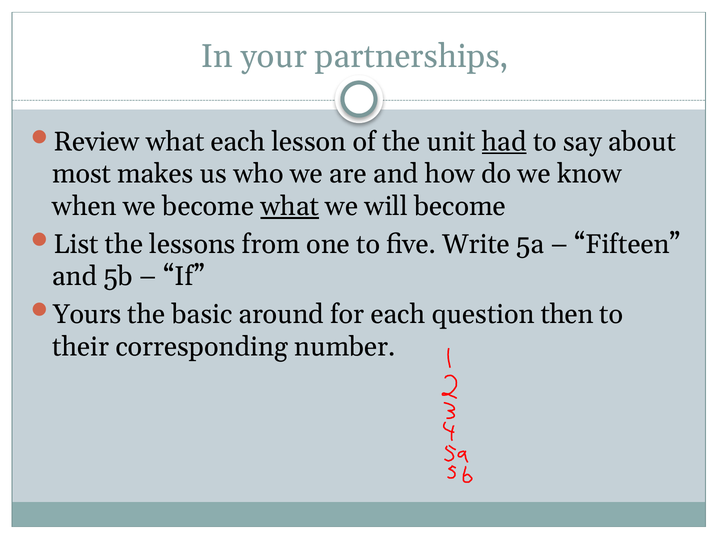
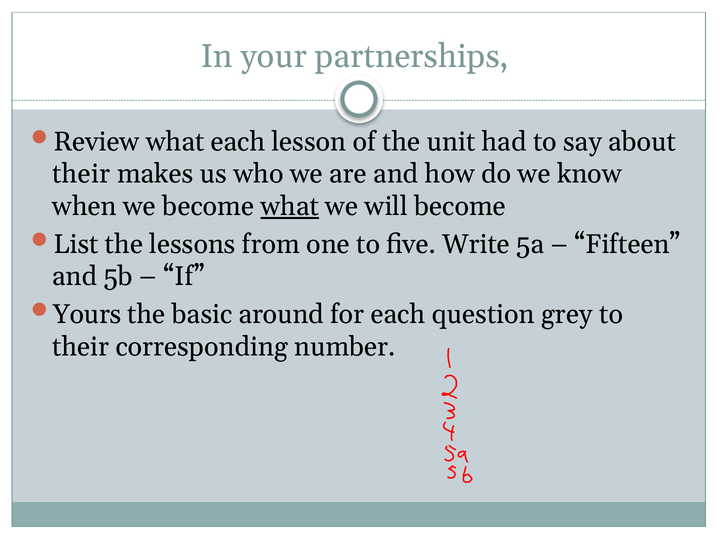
had underline: present -> none (504, 141)
most: most -> their (81, 174)
then: then -> grey (567, 314)
